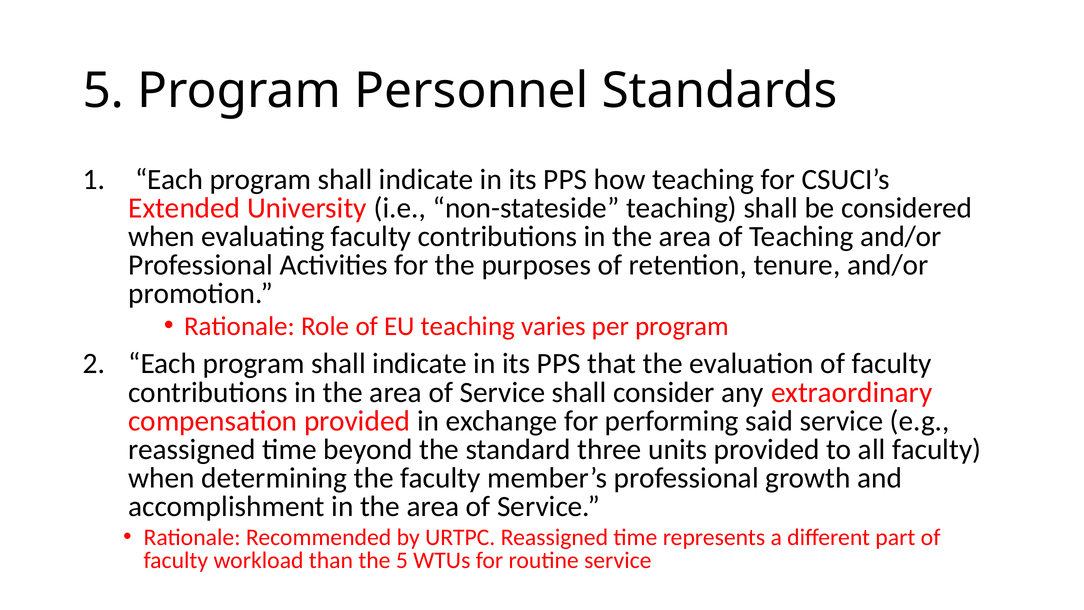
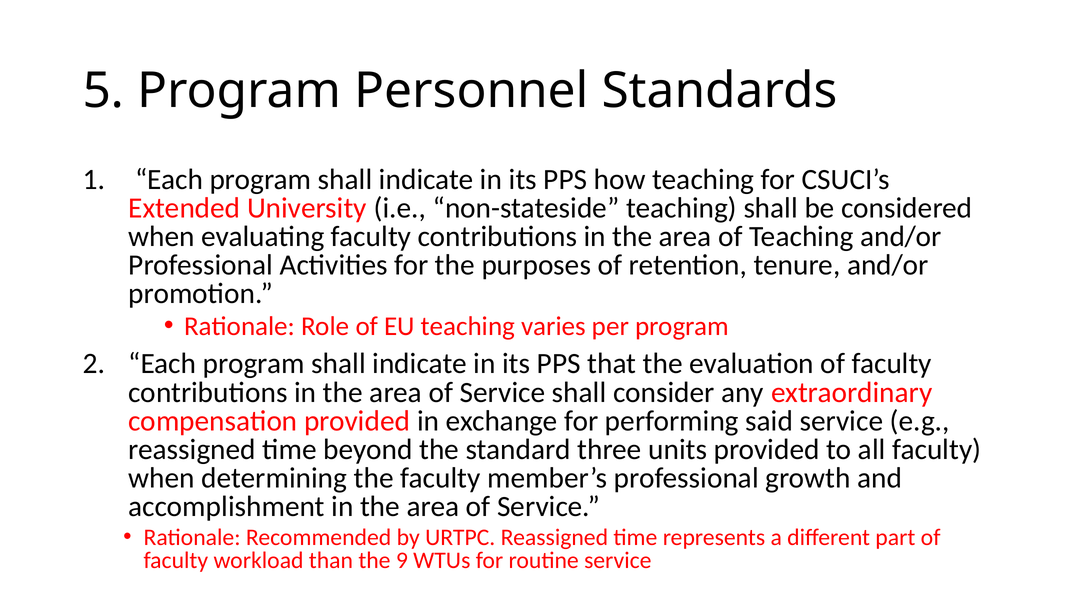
the 5: 5 -> 9 (402, 560)
